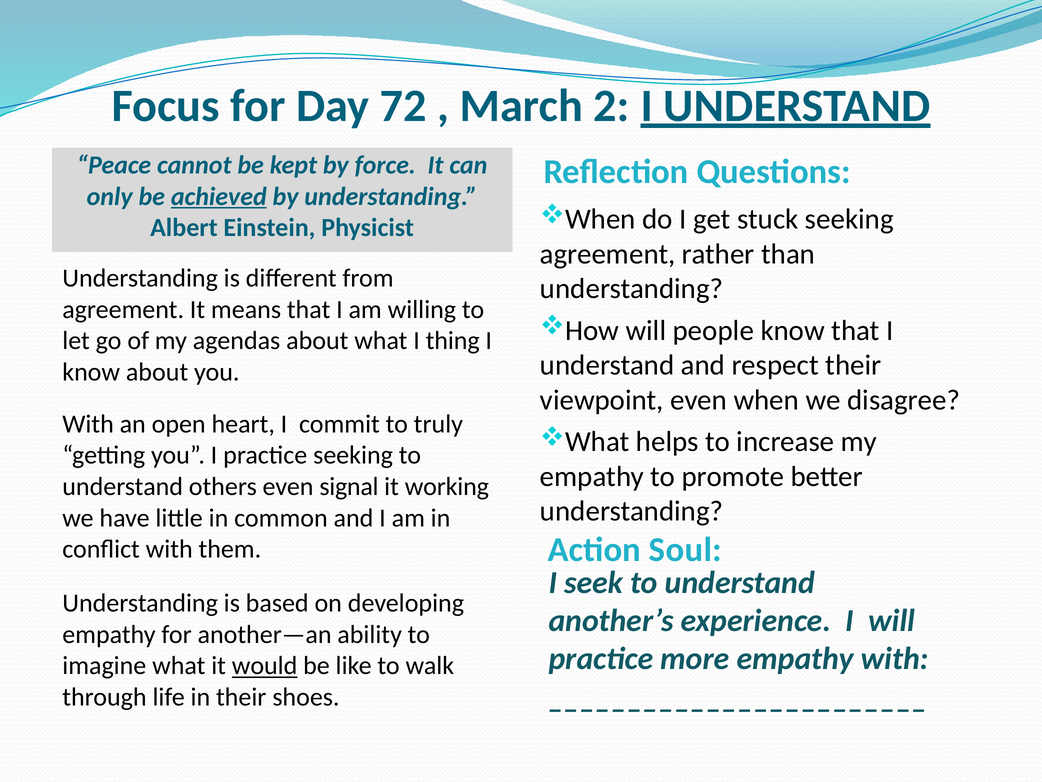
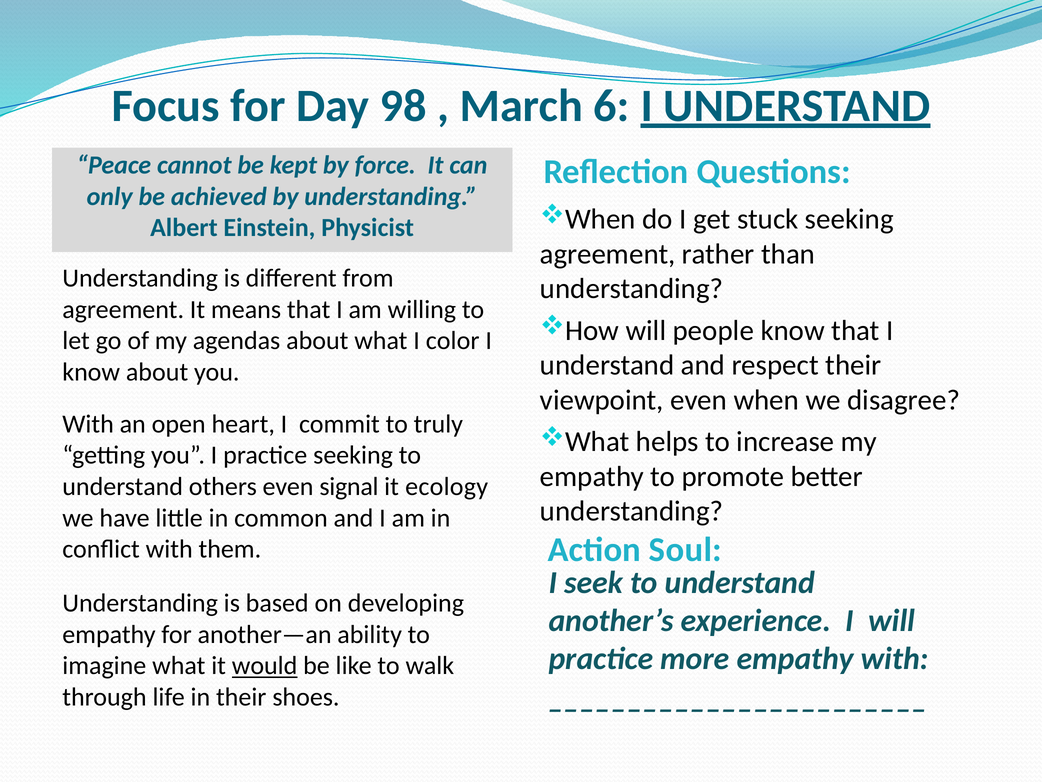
72: 72 -> 98 (403, 106)
2: 2 -> 6 (612, 106)
achieved underline: present -> none (219, 196)
thing: thing -> color (453, 340)
working: working -> ecology (447, 486)
